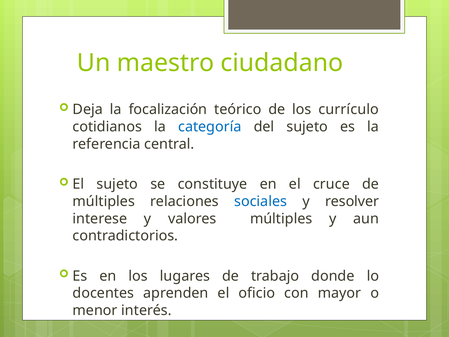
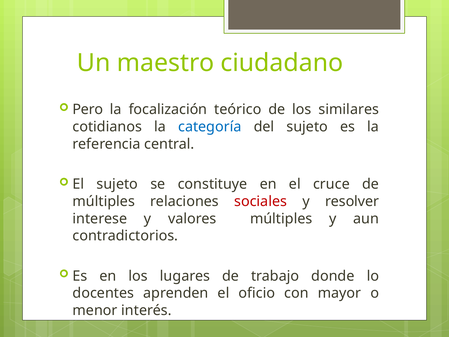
Deja: Deja -> Pero (88, 110)
currículo: currículo -> similares (349, 110)
sociales colour: blue -> red (261, 201)
